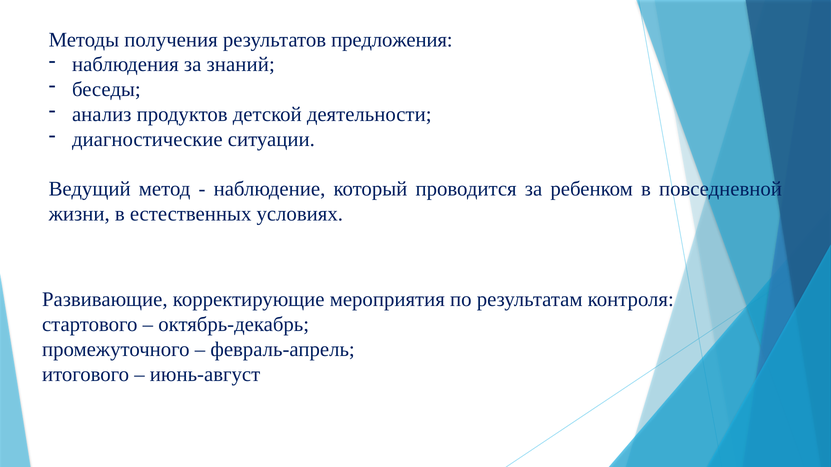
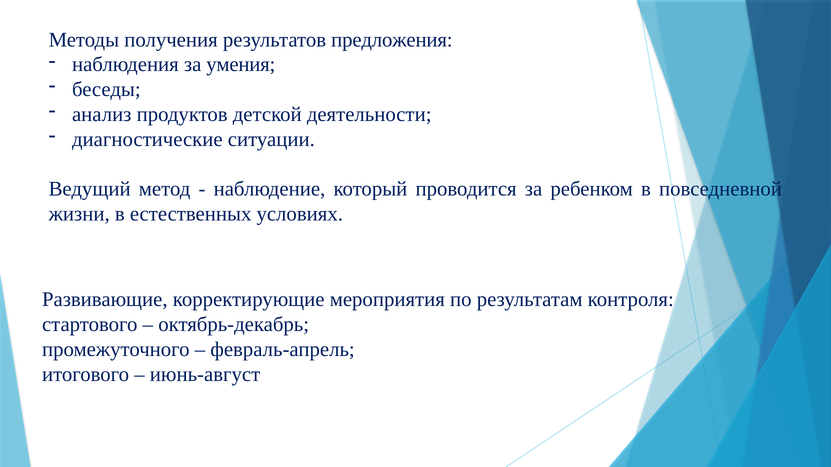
знаний: знаний -> умения (241, 65)
